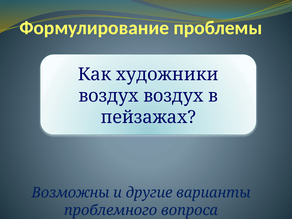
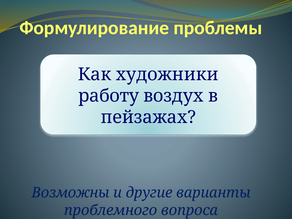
воздух: воздух -> работу (109, 96)
